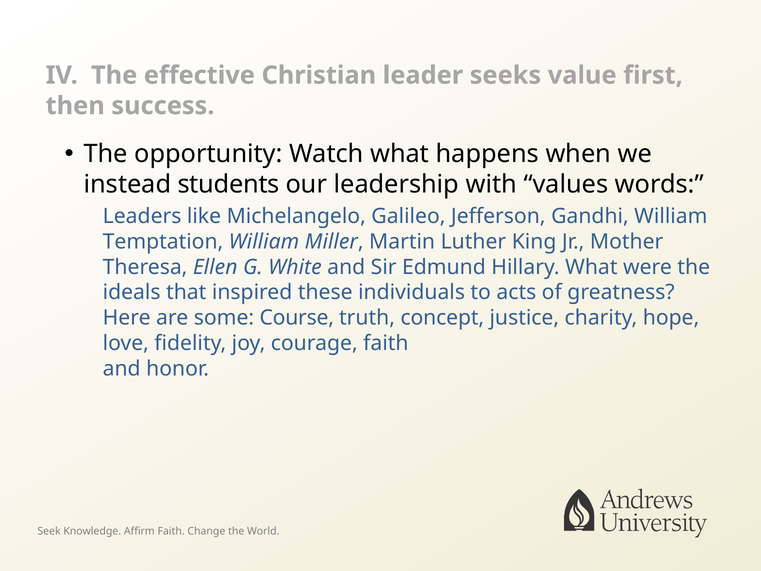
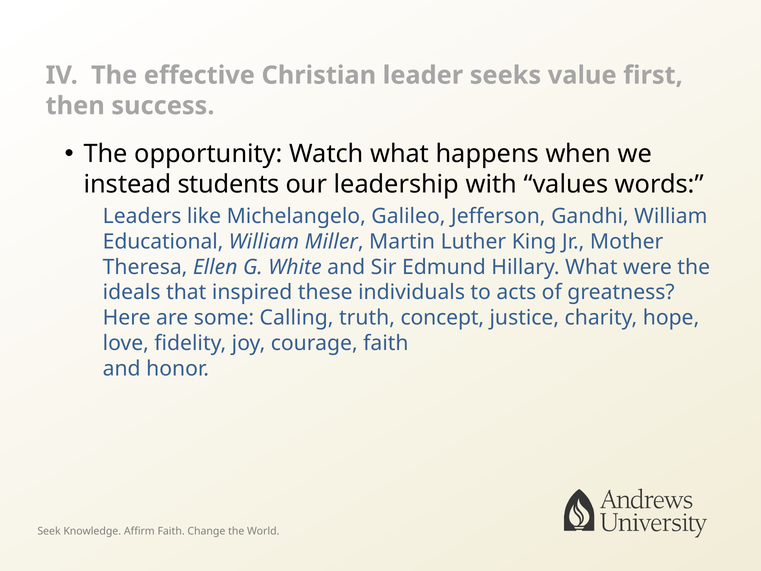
Temptation: Temptation -> Educational (163, 242)
Course: Course -> Calling (297, 318)
